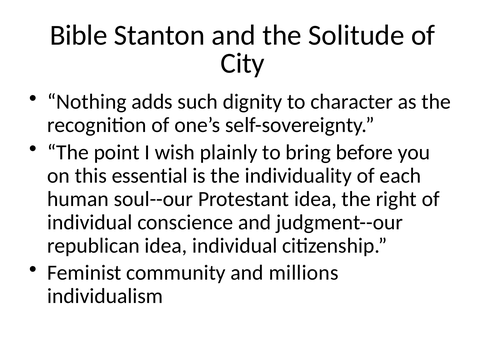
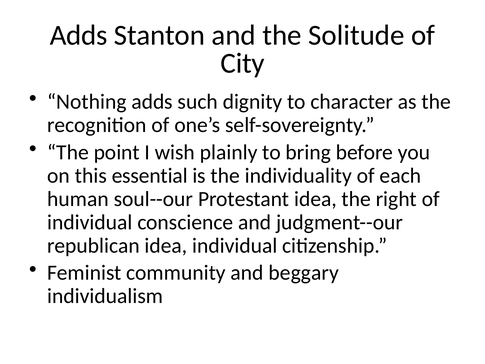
Bible: Bible -> Adds (79, 35)
millions: millions -> beggary (304, 273)
